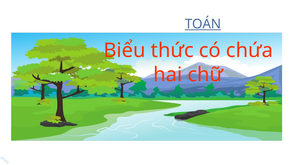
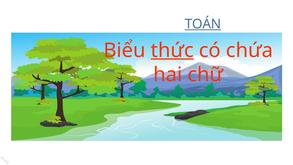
thức underline: none -> present (172, 50)
